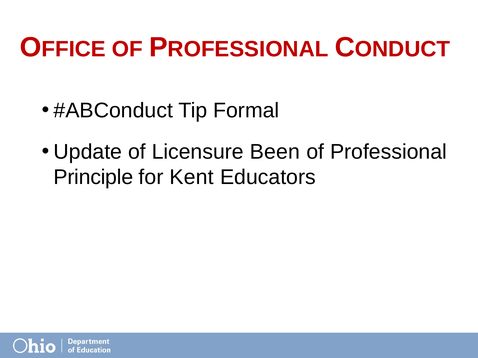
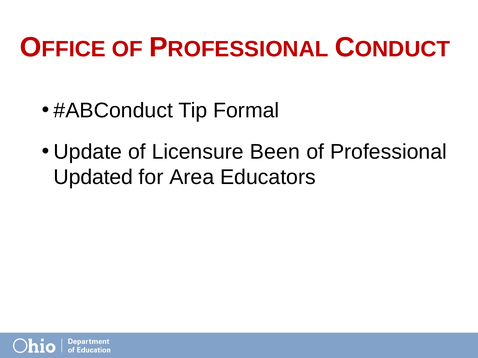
Principle: Principle -> Updated (93, 178)
Kent: Kent -> Area (192, 178)
